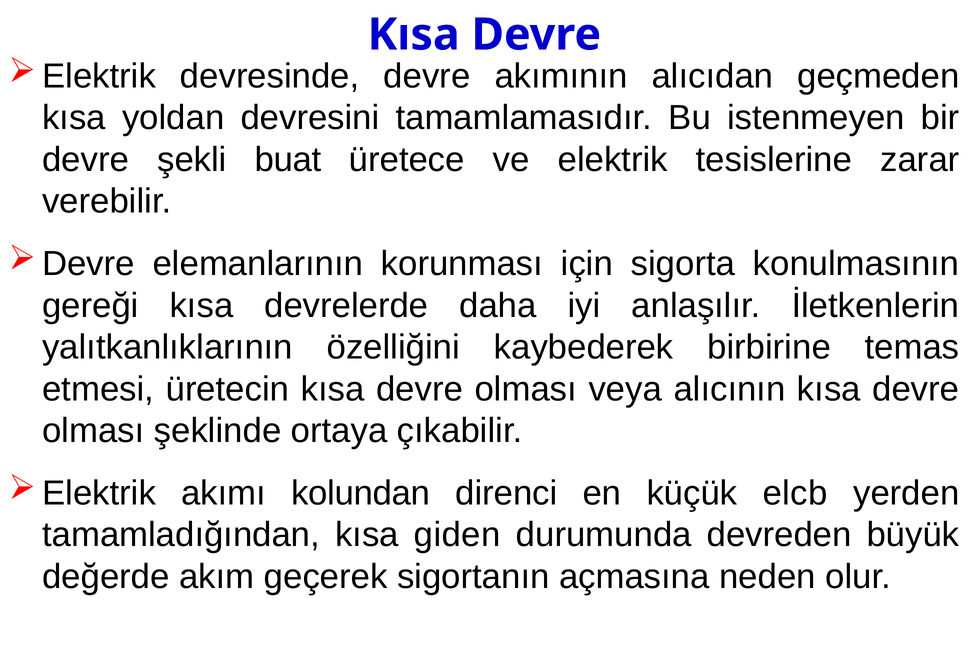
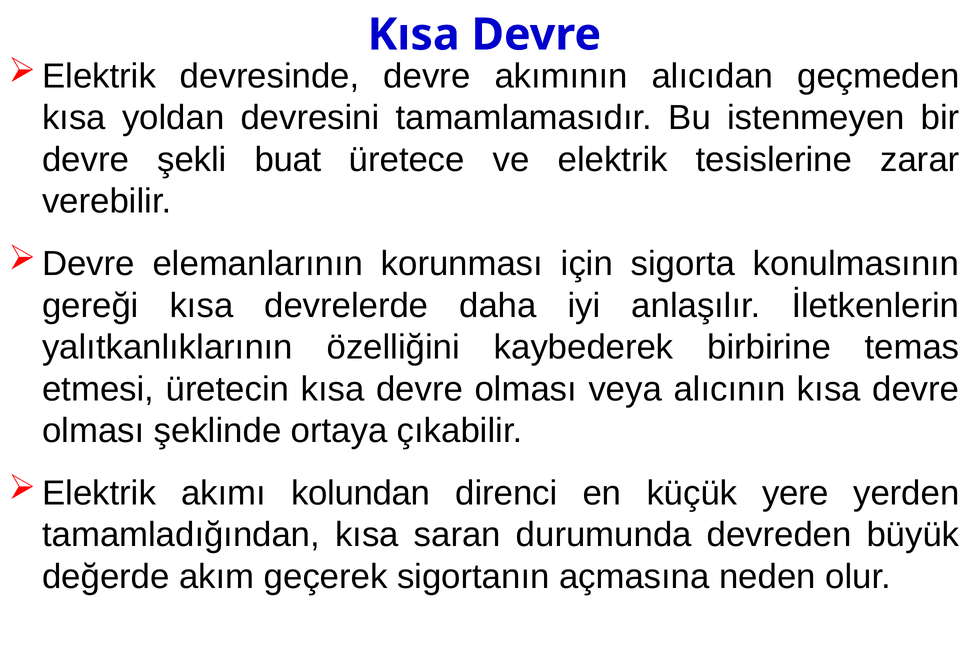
elcb: elcb -> yere (795, 493)
giden: giden -> saran (457, 535)
